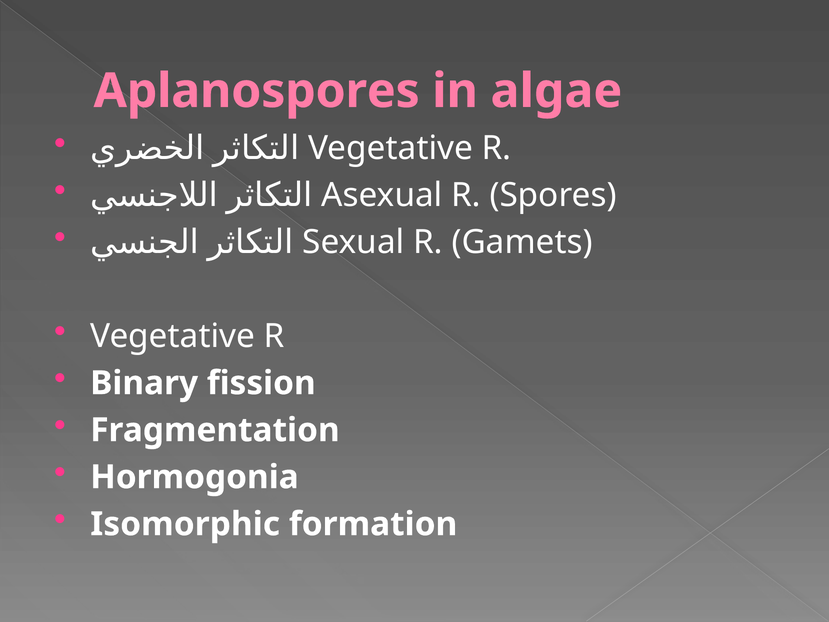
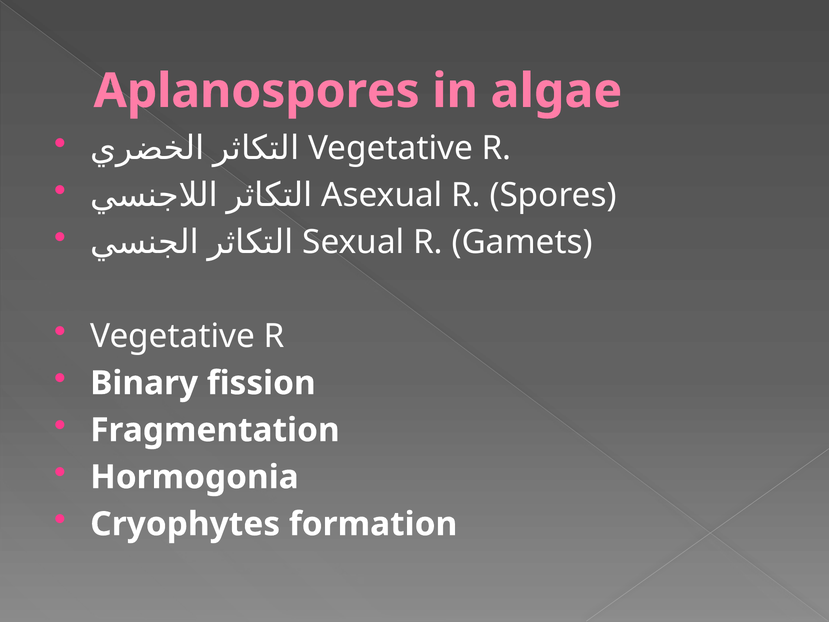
Isomorphic: Isomorphic -> Cryophytes (185, 524)
